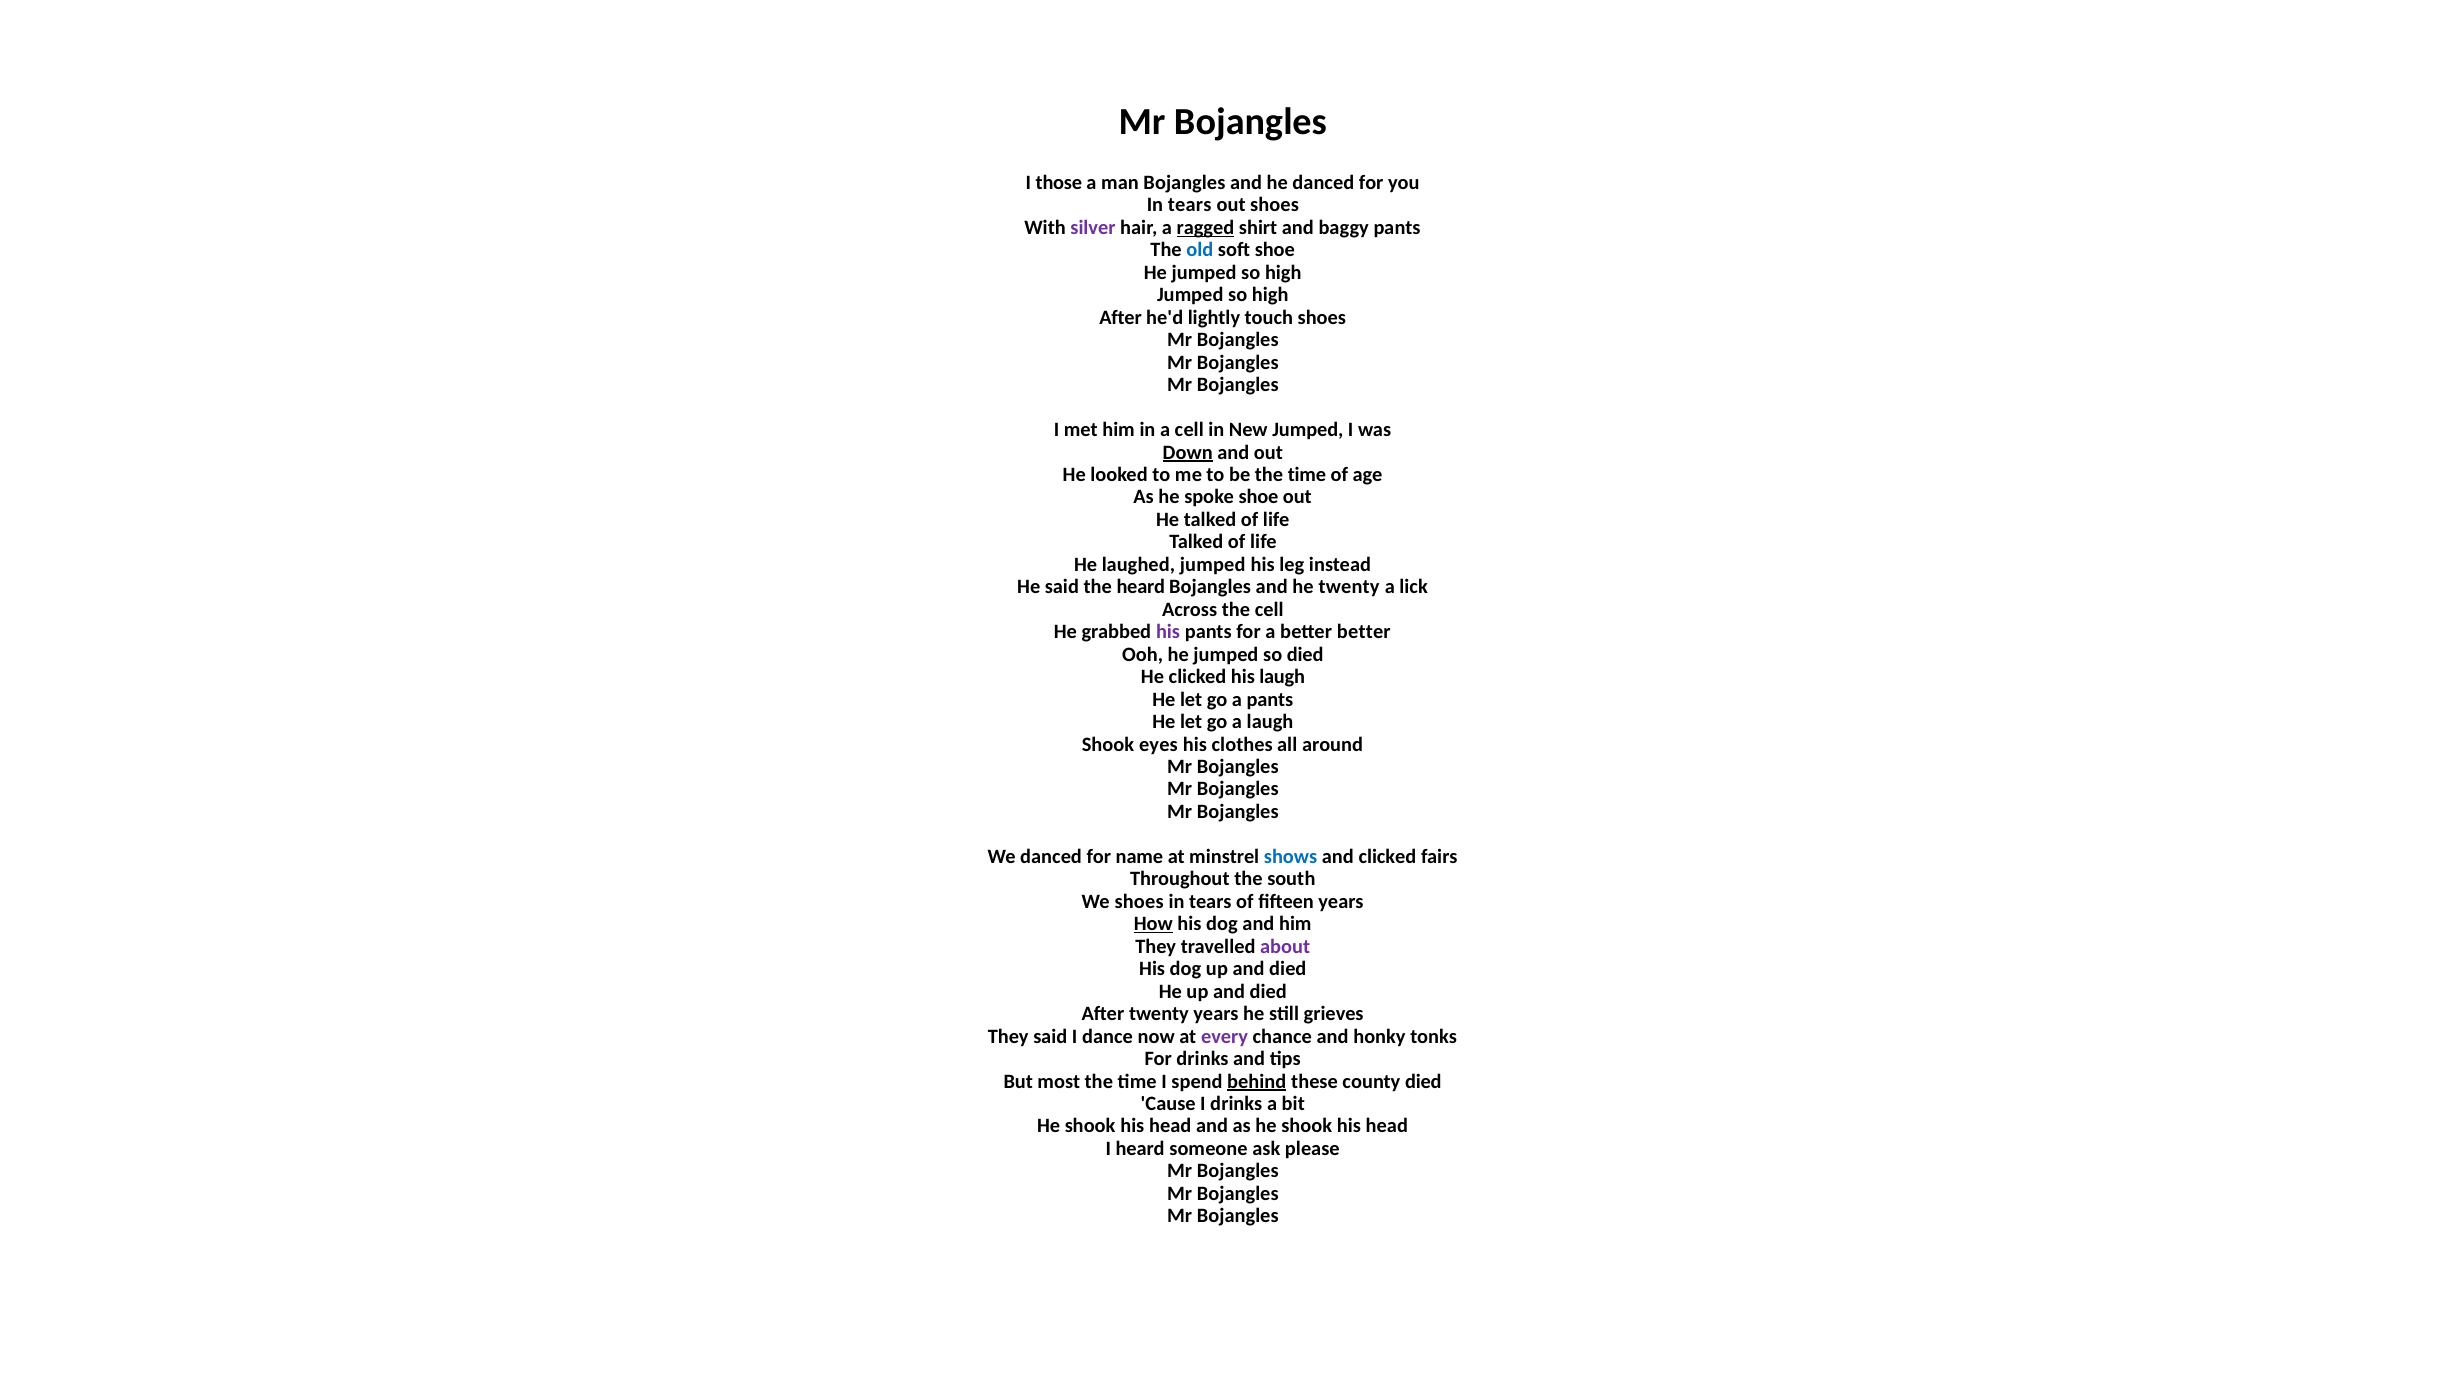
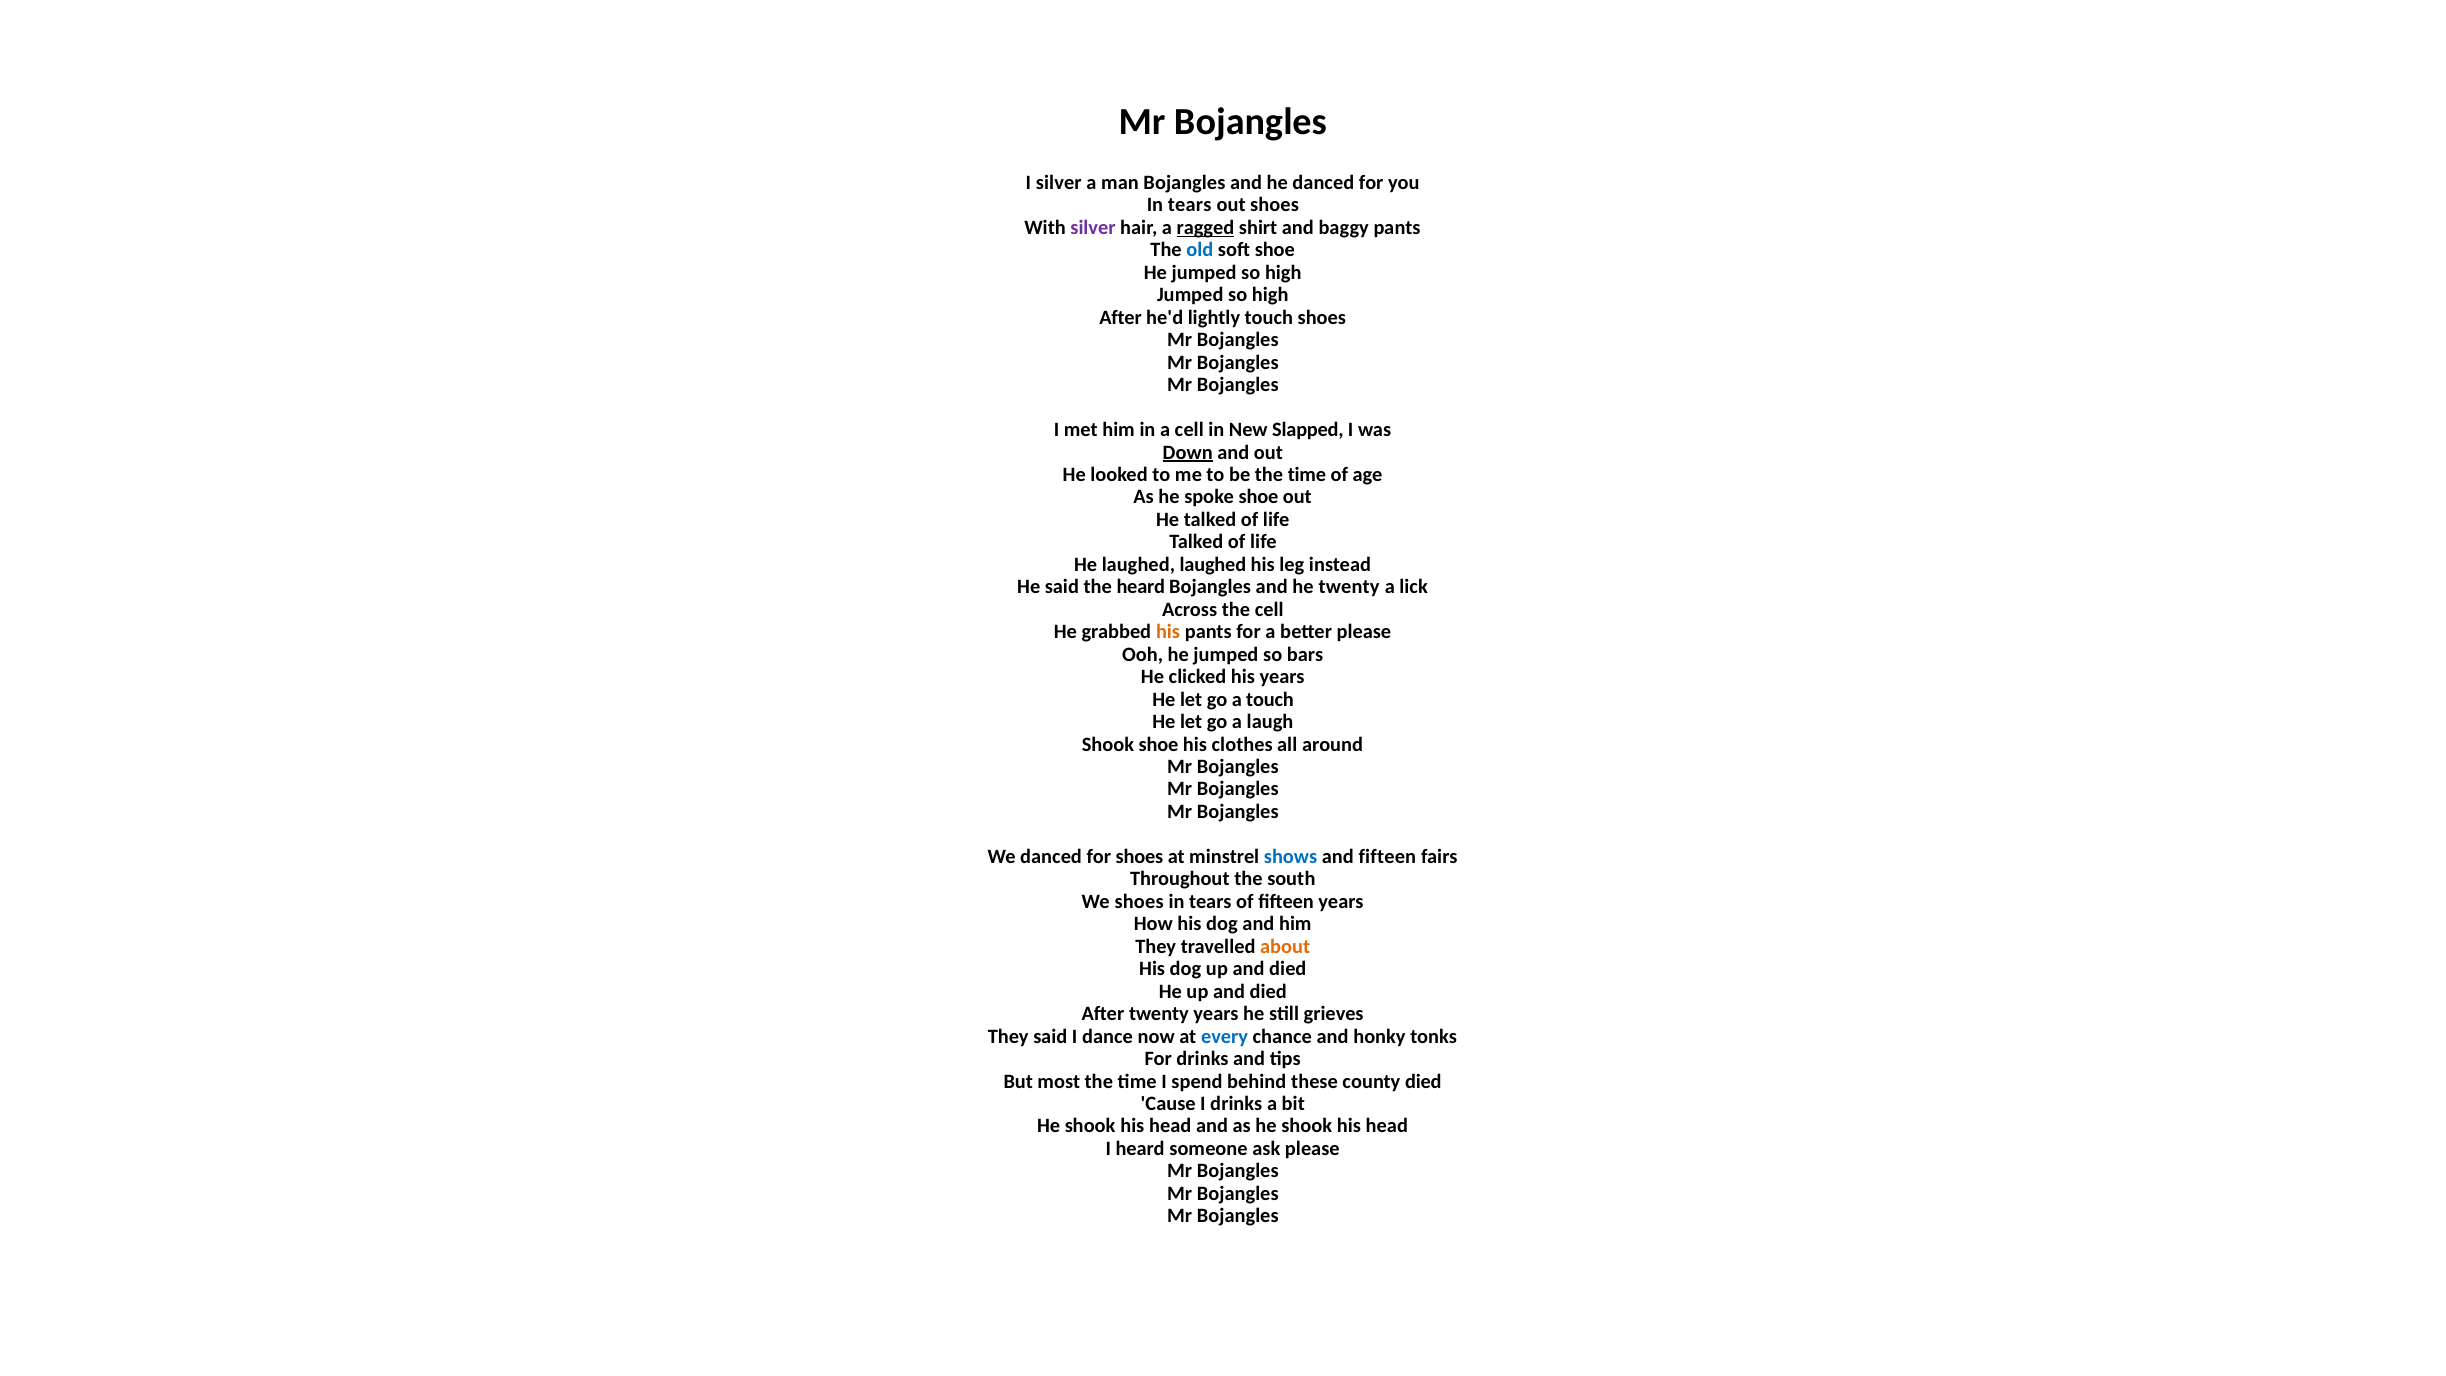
I those: those -> silver (1059, 183)
New Jumped: Jumped -> Slapped (1308, 430)
laughed jumped: jumped -> laughed (1213, 565)
his colour: purple -> orange (1168, 632)
better better: better -> please (1364, 632)
so died: died -> bars (1305, 654)
his laugh: laugh -> years (1282, 677)
a pants: pants -> touch (1270, 699)
Shook eyes: eyes -> shoe (1159, 744)
for name: name -> shoes (1139, 857)
and clicked: clicked -> fifteen (1387, 857)
How underline: present -> none (1153, 924)
about colour: purple -> orange (1285, 946)
every colour: purple -> blue (1225, 1036)
behind underline: present -> none (1257, 1081)
